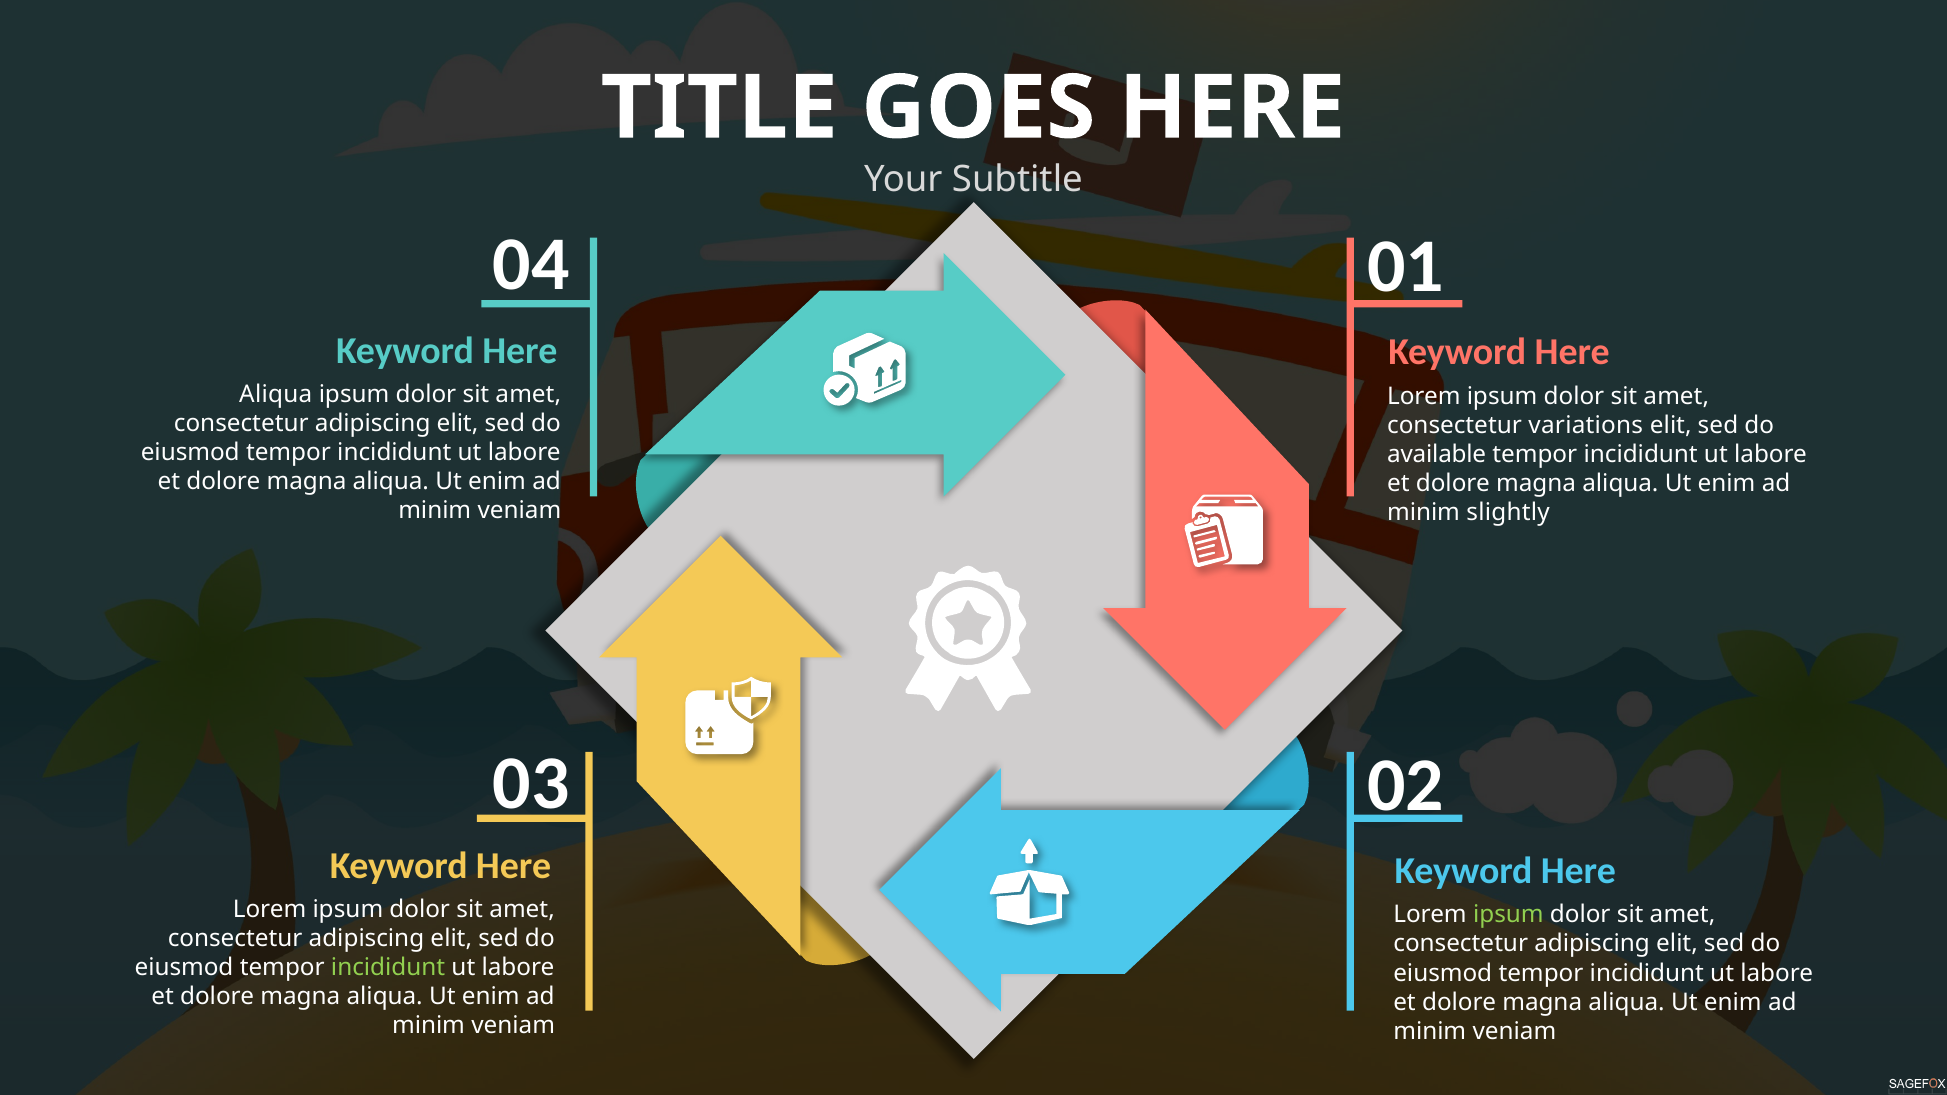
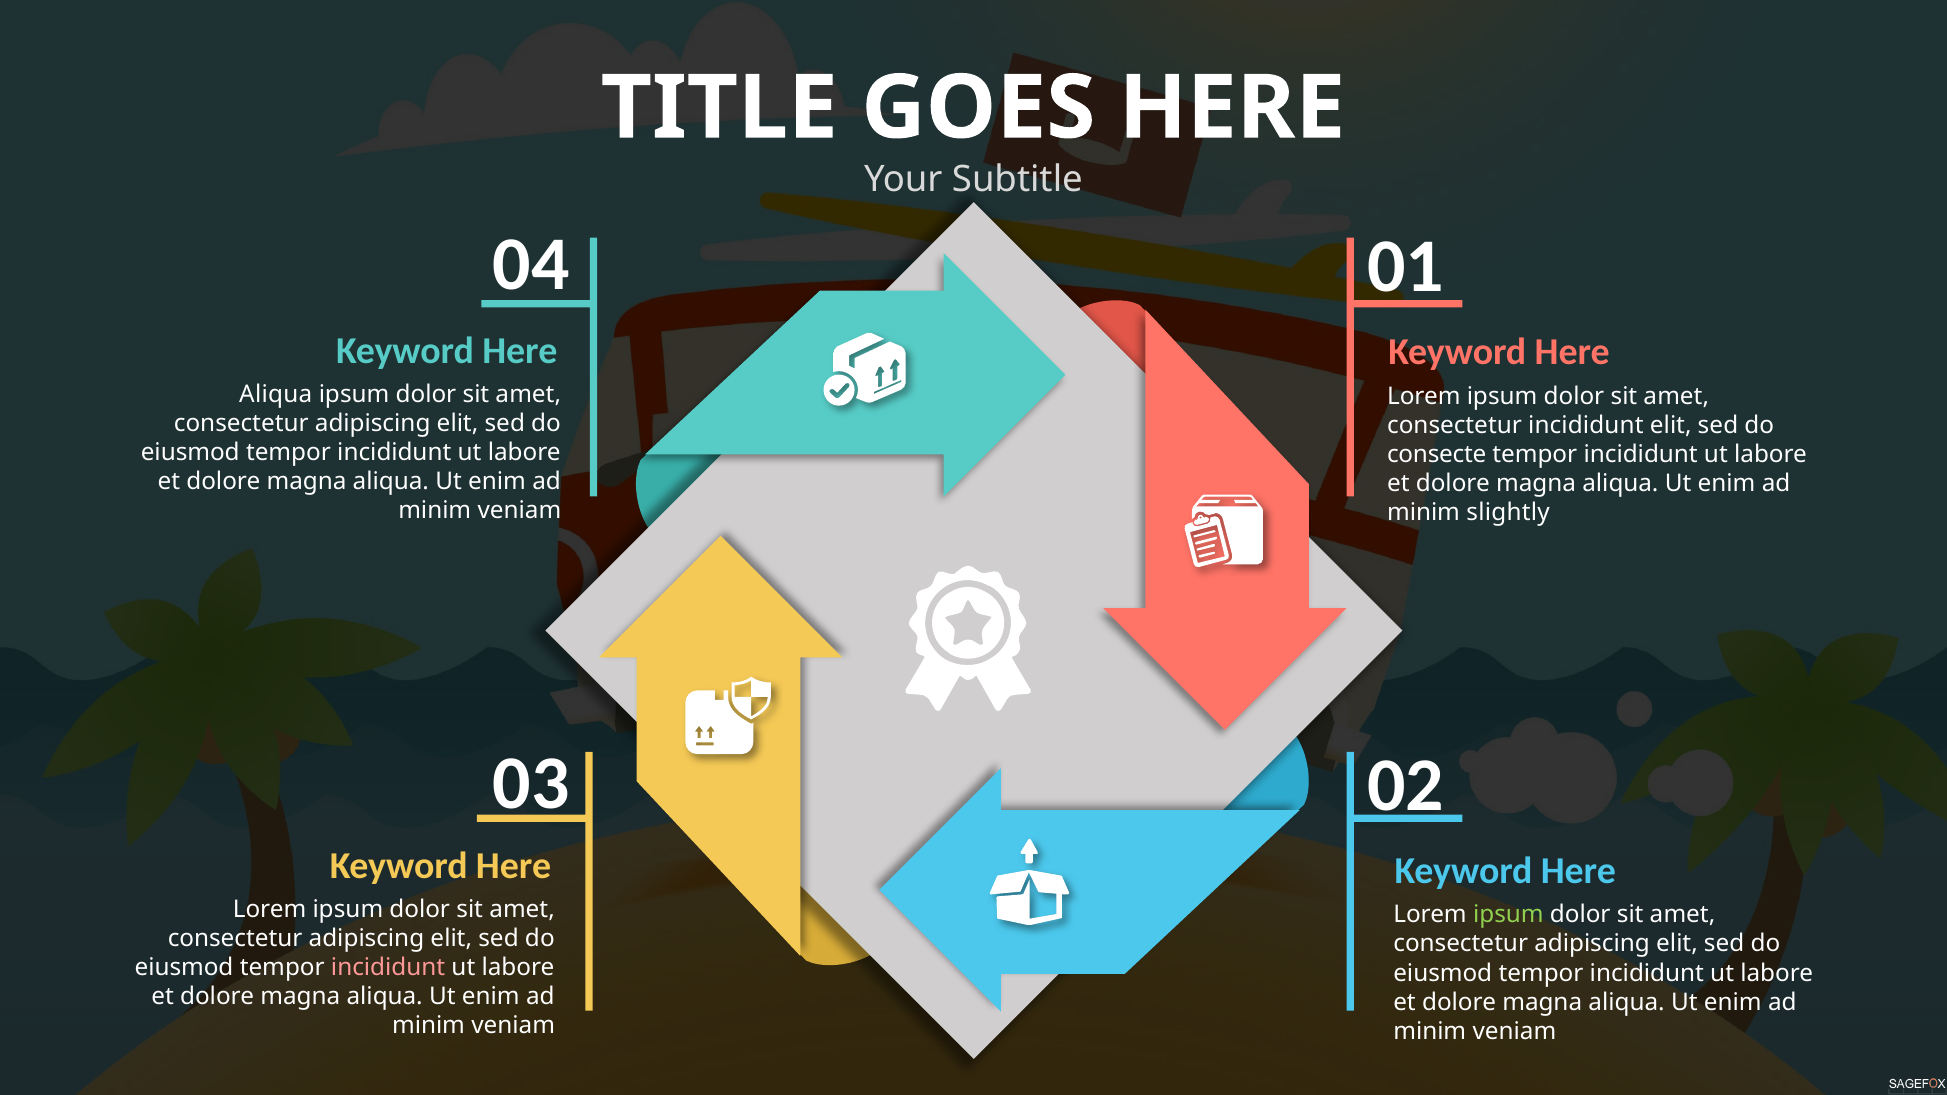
consectetur variations: variations -> incididunt (1586, 425)
available: available -> consecte (1437, 455)
incididunt colour: light green -> pink (388, 968)
